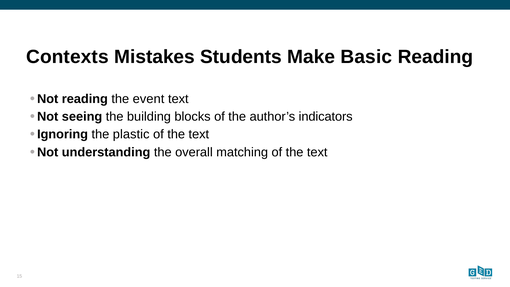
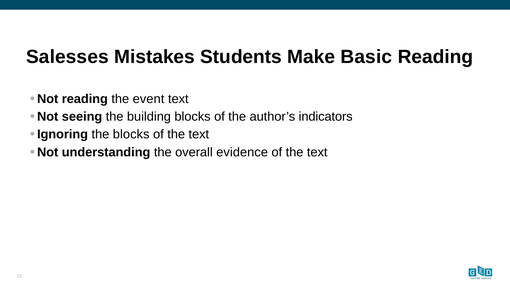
Contexts: Contexts -> Salesses (67, 57)
the plastic: plastic -> blocks (131, 134)
matching: matching -> evidence (242, 152)
